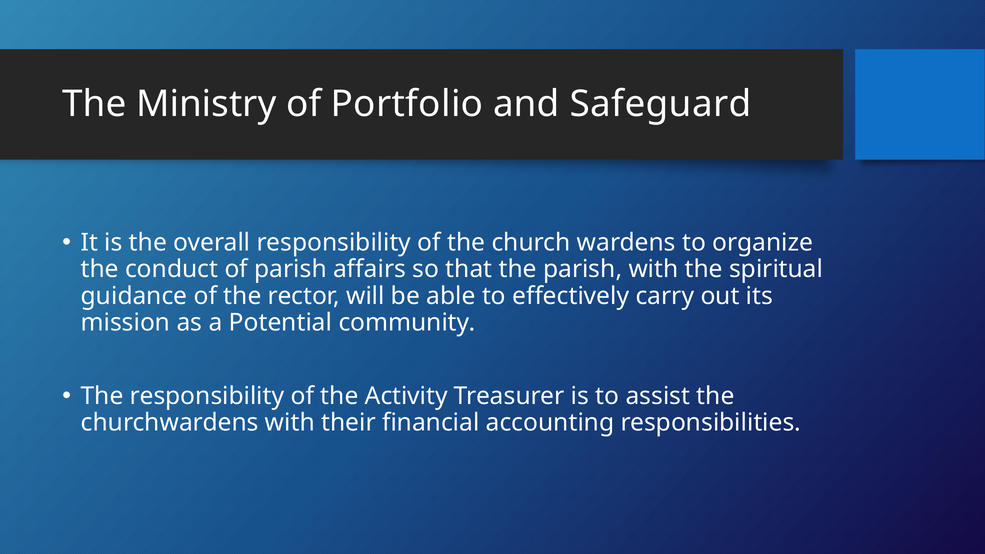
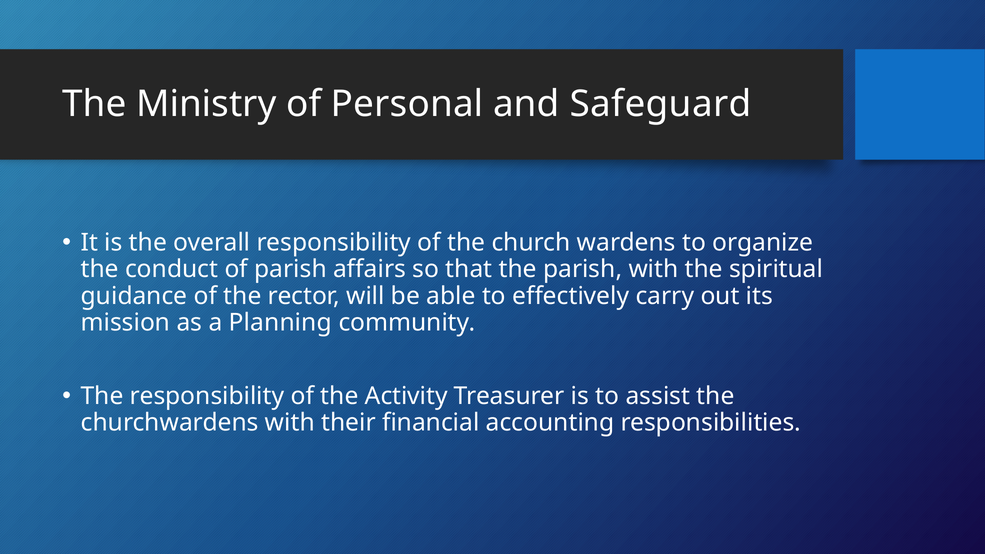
Portfolio: Portfolio -> Personal (407, 104)
Potential: Potential -> Planning (280, 323)
